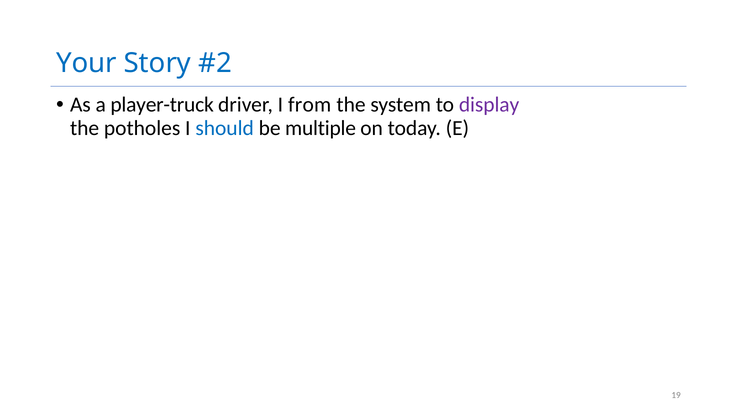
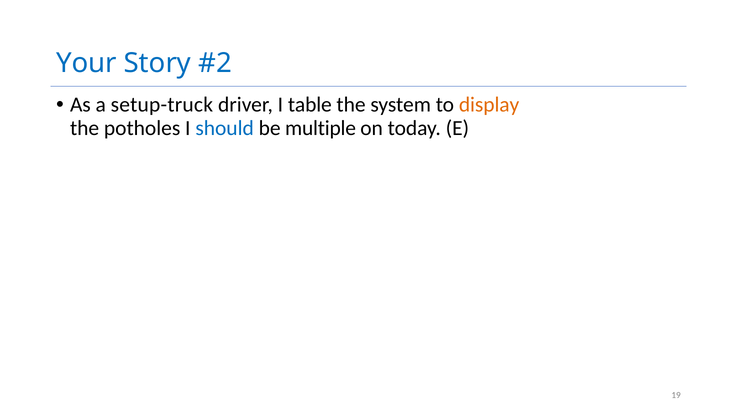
player-truck: player-truck -> setup-truck (162, 105)
from: from -> table (310, 105)
display colour: purple -> orange (489, 105)
